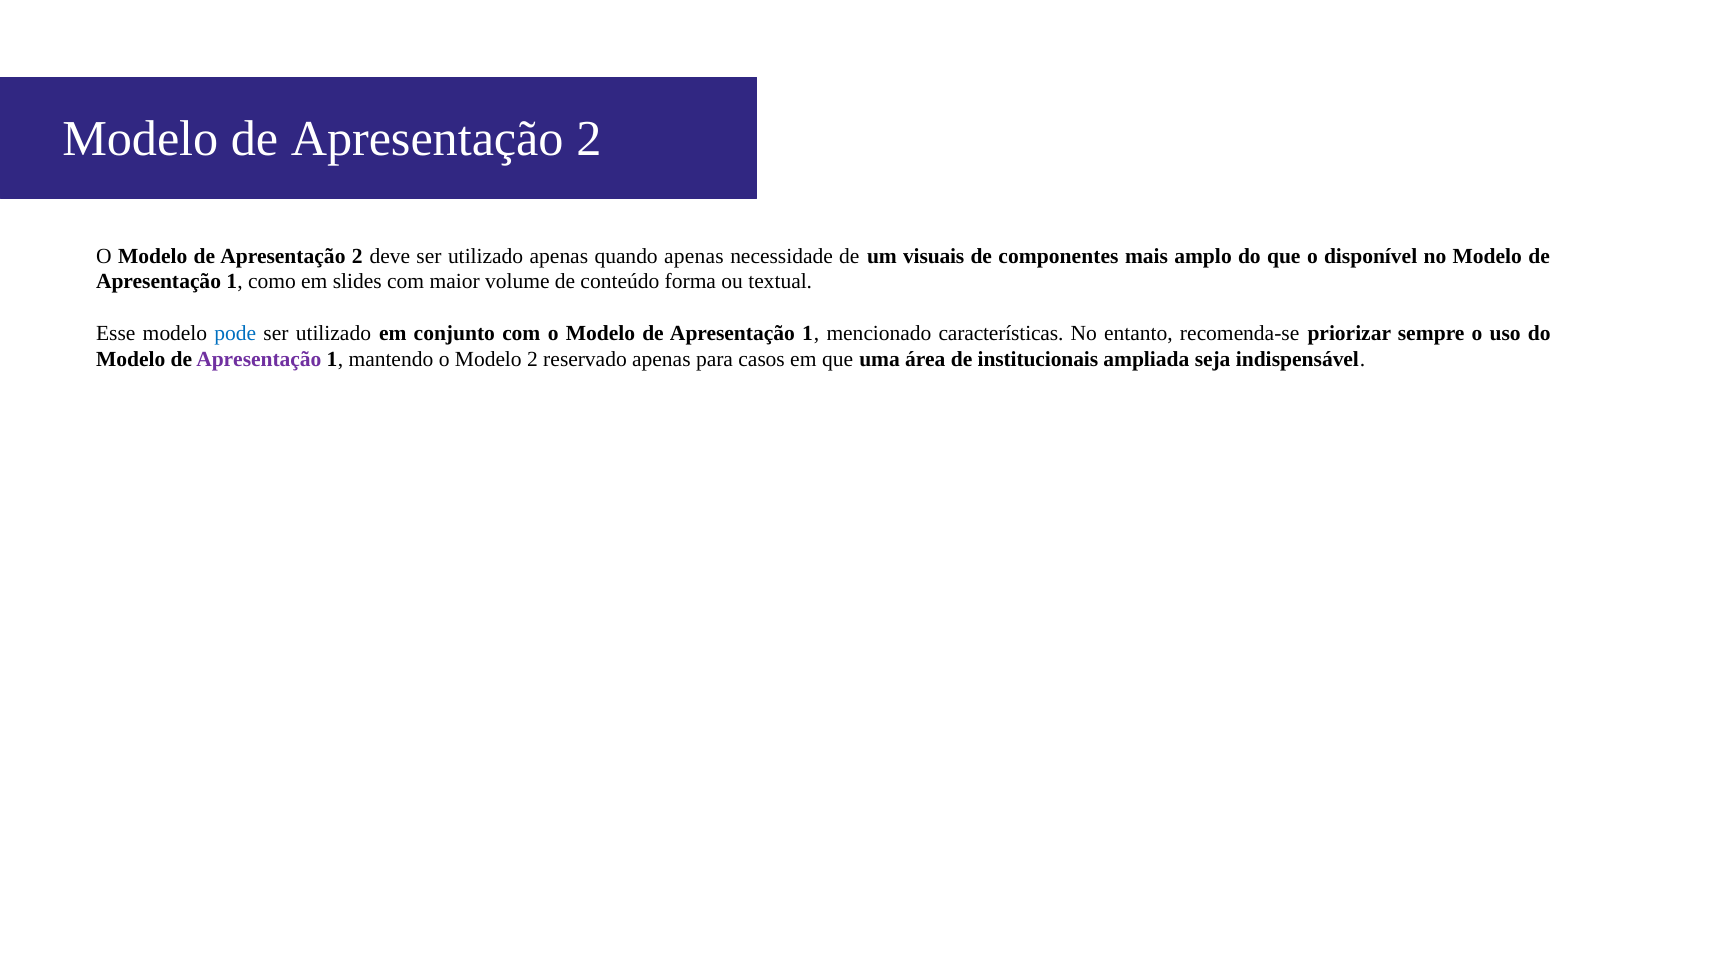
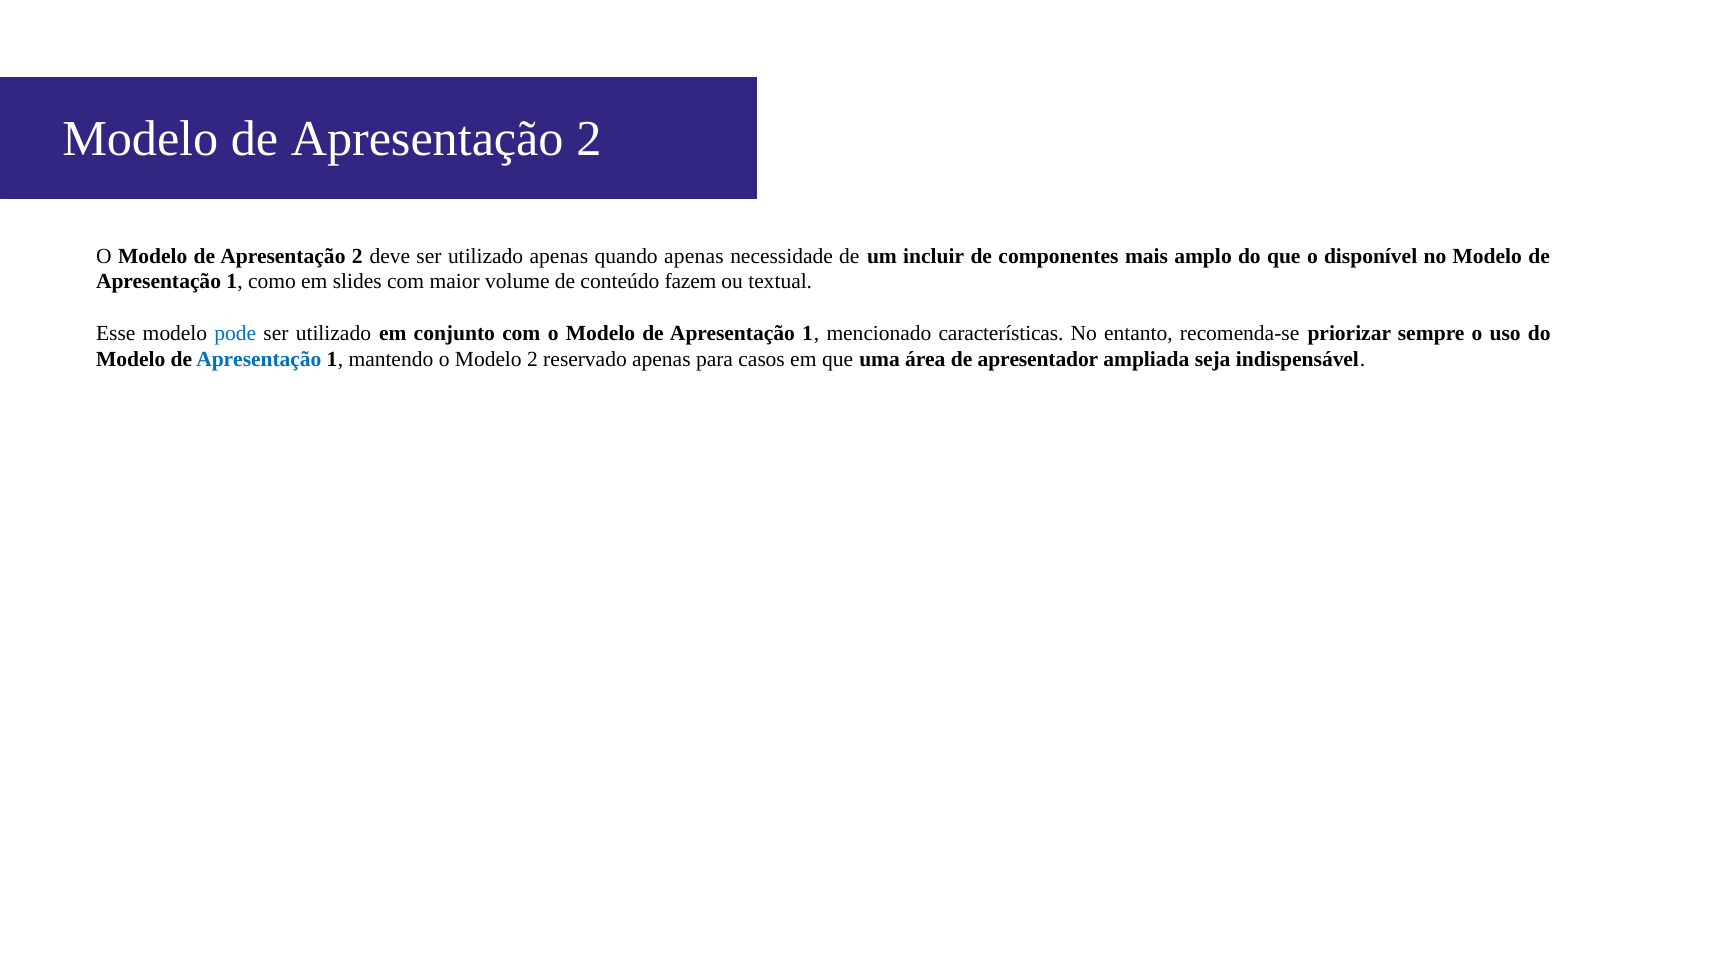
visuais: visuais -> incluir (934, 256)
forma: forma -> fazem (690, 282)
Apresentação colour: purple -> blue (259, 359)
institucionais: institucionais -> apresentador (1038, 359)
